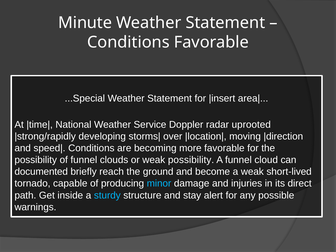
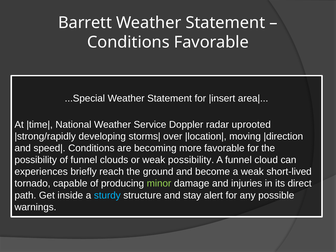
Minute: Minute -> Barrett (85, 23)
documented: documented -> experiences (41, 172)
minor colour: light blue -> light green (159, 184)
